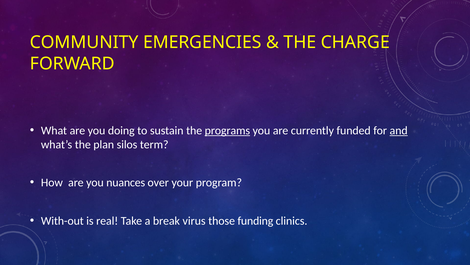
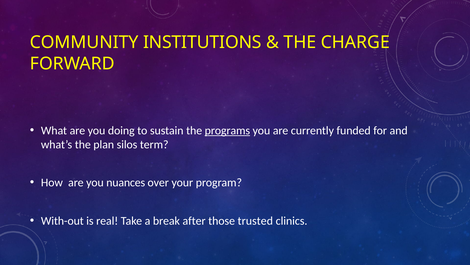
EMERGENCIES: EMERGENCIES -> INSTITUTIONS (202, 42)
and underline: present -> none (399, 130)
virus: virus -> after (194, 220)
funding: funding -> trusted (255, 220)
